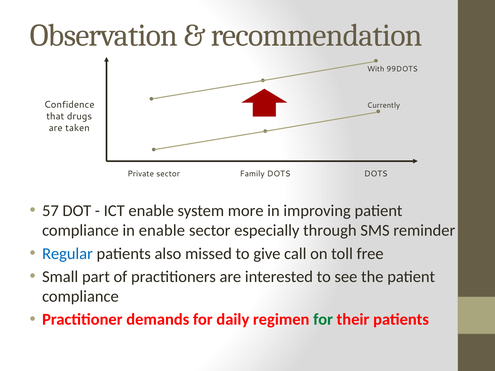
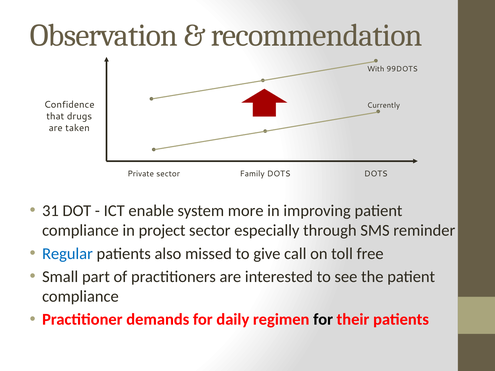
57: 57 -> 31 (50, 211)
in enable: enable -> project (162, 231)
for colour: green -> black (323, 320)
